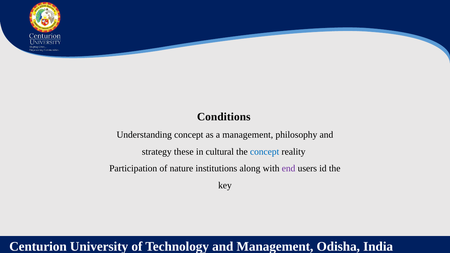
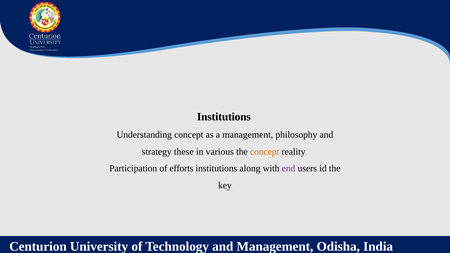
Conditions: Conditions -> Institutions (224, 117)
cultural: cultural -> various (220, 152)
concept colour: blue -> orange (265, 152)
nature: nature -> efforts (181, 169)
